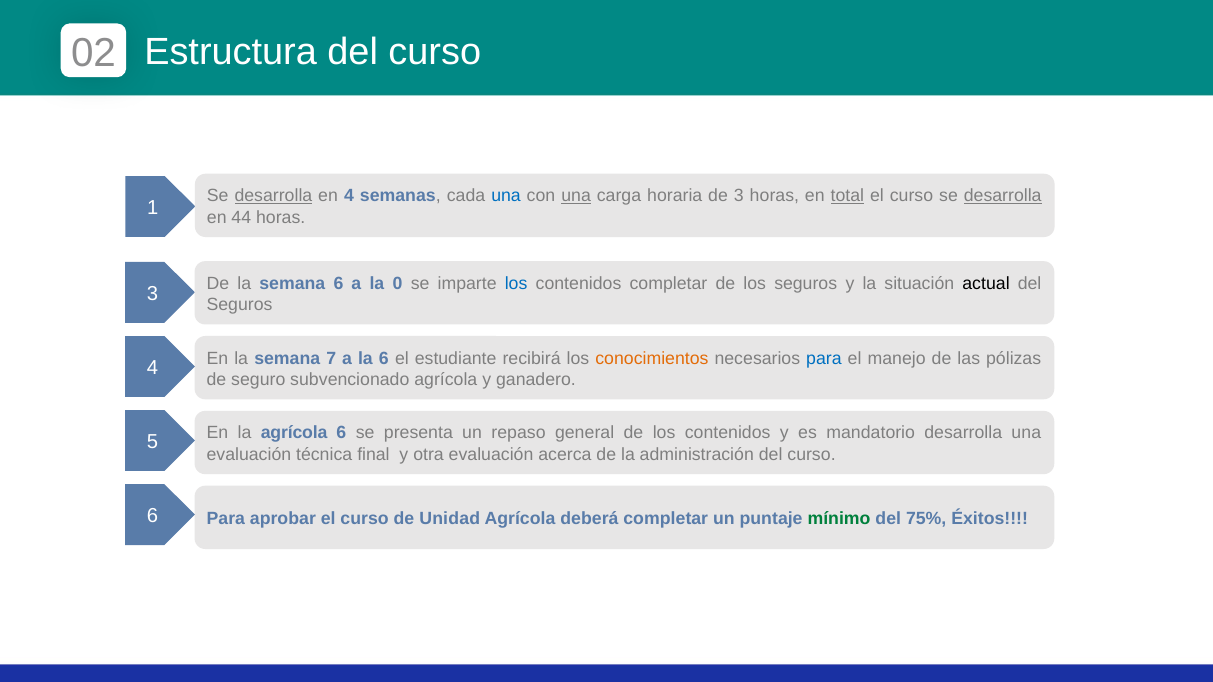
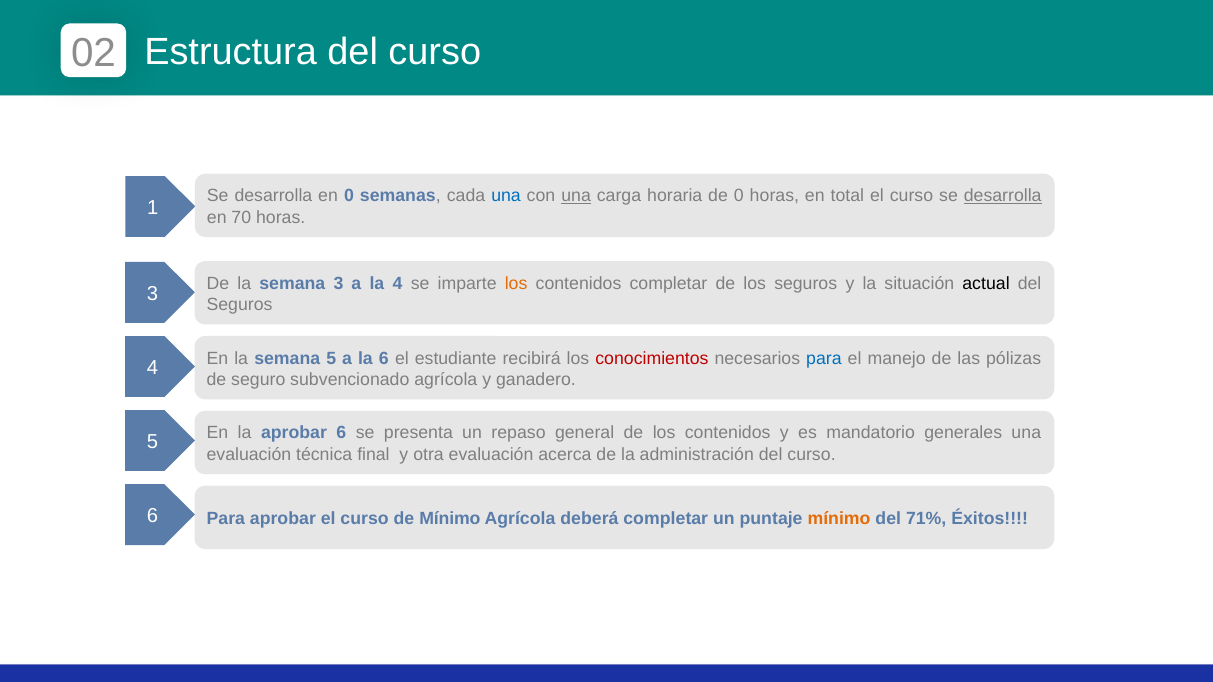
desarrolla underline: present -> none (273, 196)
en 4: 4 -> 0 (349, 196)
de 3: 3 -> 0 (739, 196)
total underline: present -> none (847, 196)
44: 44 -> 70 (241, 217)
semana 6: 6 -> 3 (338, 284)
la 0: 0 -> 4 (397, 284)
los colour: blue -> orange (516, 284)
semana 7: 7 -> 5 (331, 358)
conocimientos colour: orange -> red (652, 358)
la agrícola: agrícola -> aprobar (294, 433)
mandatorio desarrolla: desarrolla -> generales (963, 433)
de Unidad: Unidad -> Mínimo (450, 519)
mínimo colour: green -> orange (839, 519)
75%: 75% -> 71% (926, 519)
